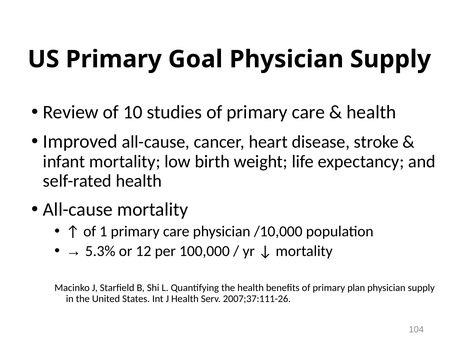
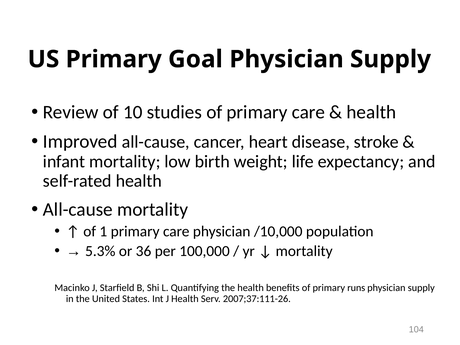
12: 12 -> 36 (144, 251)
plan: plan -> runs (356, 288)
